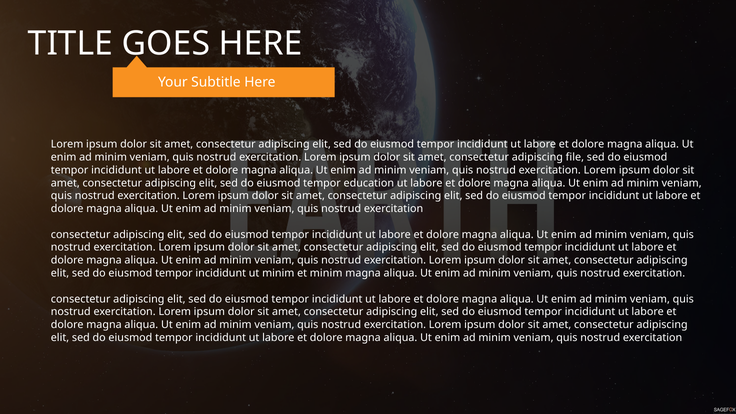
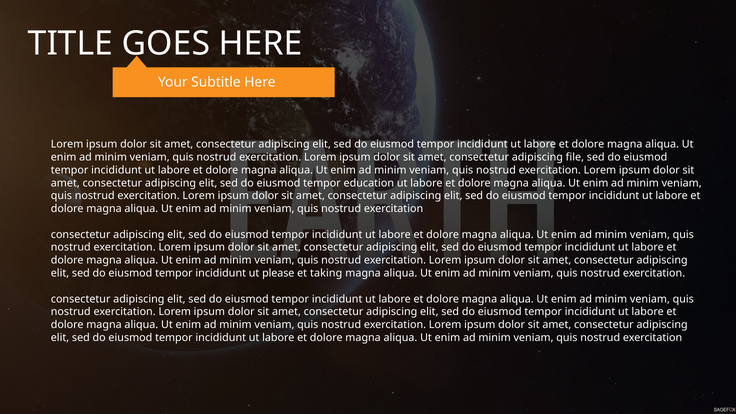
ut minim: minim -> please (278, 273)
et minim: minim -> taking (326, 273)
